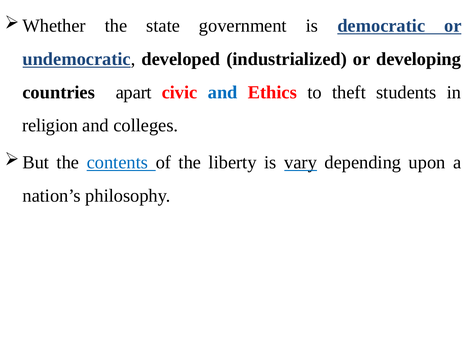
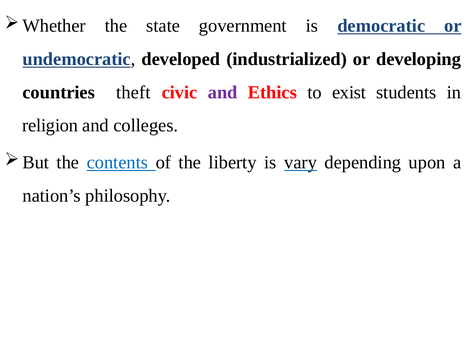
apart: apart -> theft (134, 92)
and colour: blue -> purple (223, 92)
theft: theft -> exist (349, 92)
